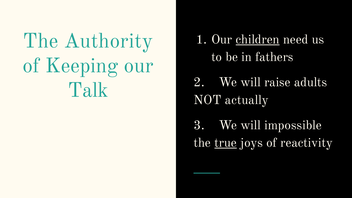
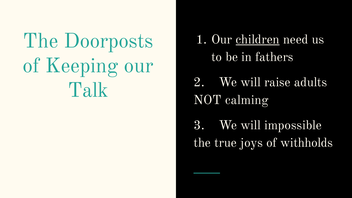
Authority: Authority -> Doorposts (109, 41)
actually: actually -> calming (247, 100)
true underline: present -> none (226, 143)
reactivity: reactivity -> withholds (307, 143)
